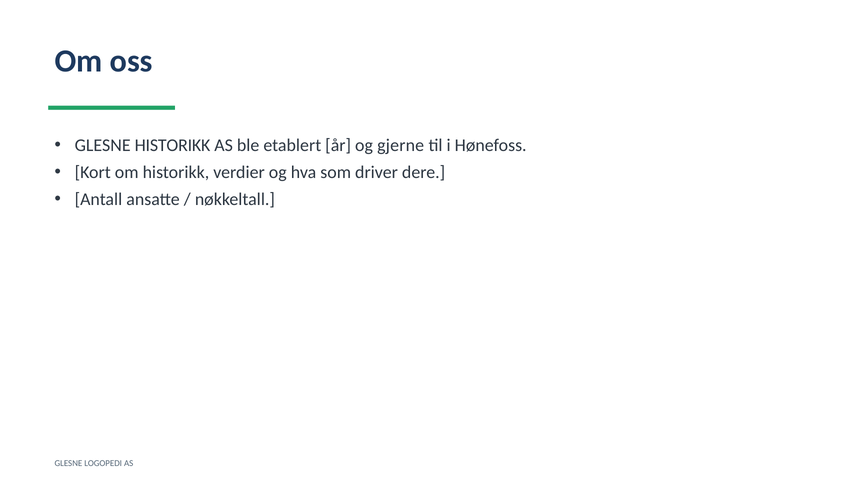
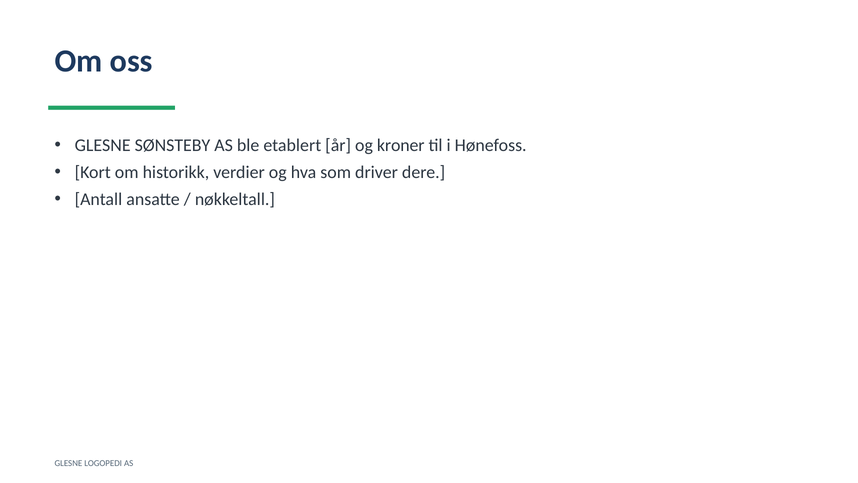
GLESNE HISTORIKK: HISTORIKK -> SØNSTEBY (172, 145)
gjerne: gjerne -> kroner (401, 145)
